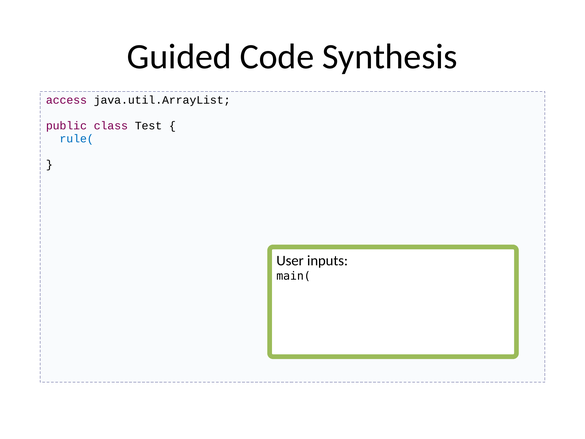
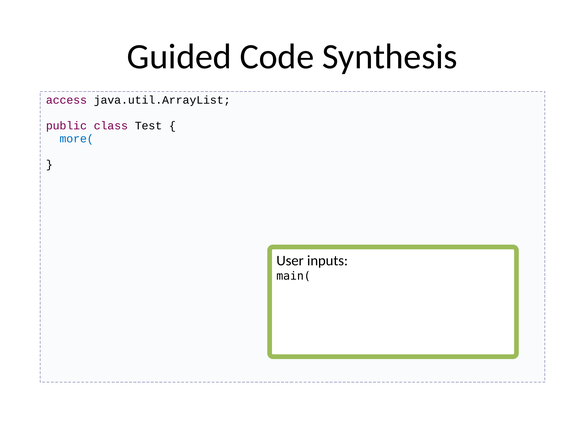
rule(: rule( -> more( (77, 139)
